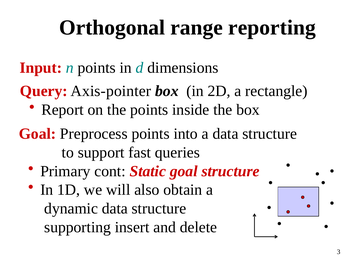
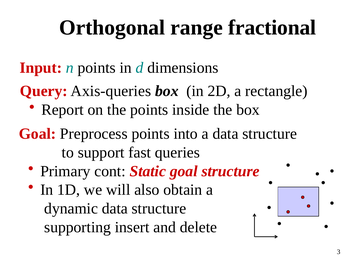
reporting: reporting -> fractional (272, 28)
Axis-pointer: Axis-pointer -> Axis-queries (111, 91)
